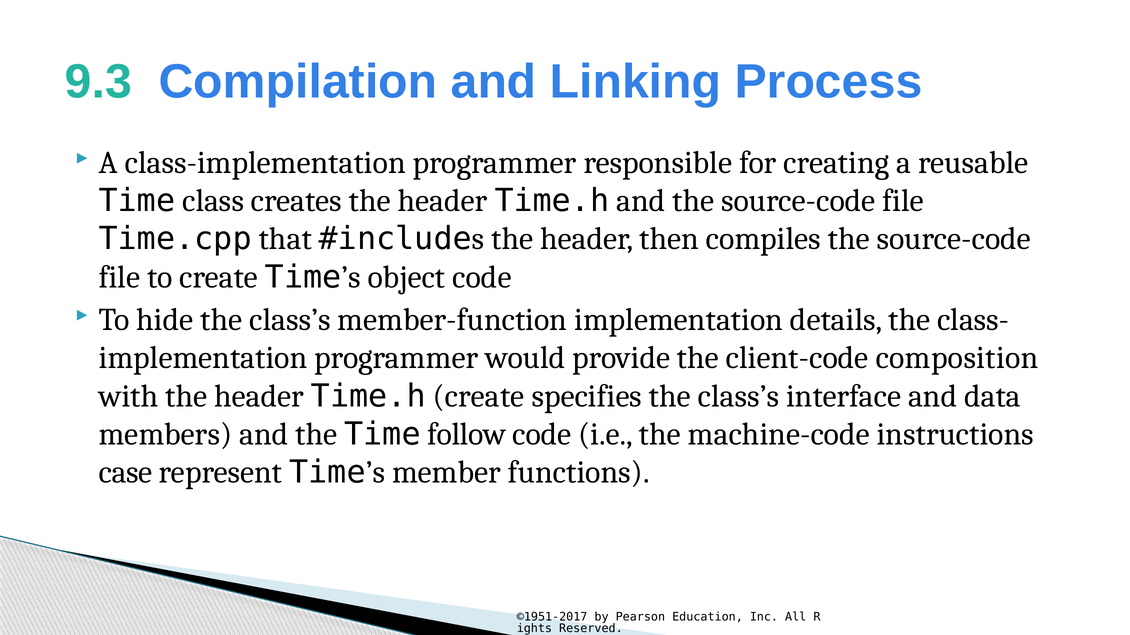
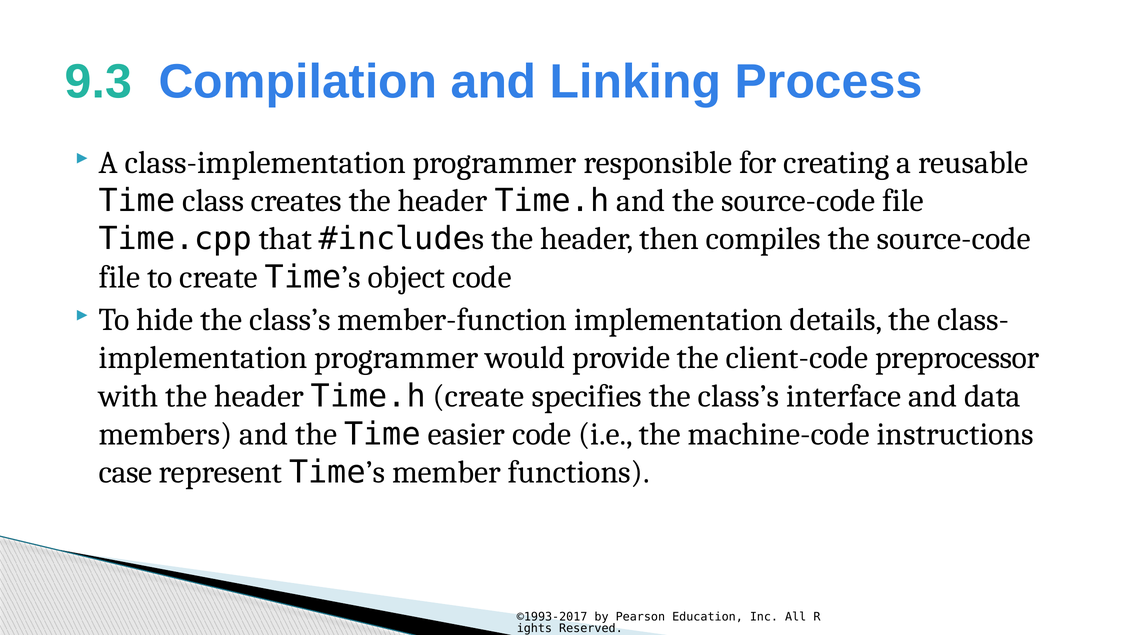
composition: composition -> preprocessor (957, 358)
follow: follow -> easier (466, 435)
©1951-2017: ©1951-2017 -> ©1993-2017 (552, 617)
